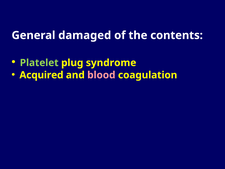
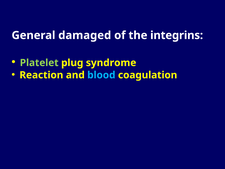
contents: contents -> integrins (177, 35)
Acquired: Acquired -> Reaction (41, 75)
blood colour: pink -> light blue (101, 75)
